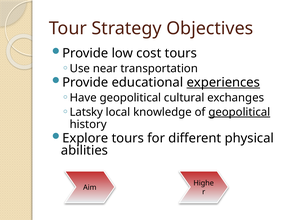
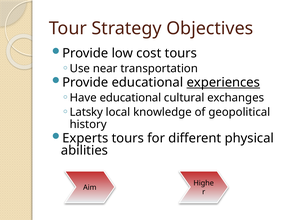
Have geopolitical: geopolitical -> educational (130, 98)
geopolitical underline: present -> none (239, 112)
Explore: Explore -> Experts (85, 138)
